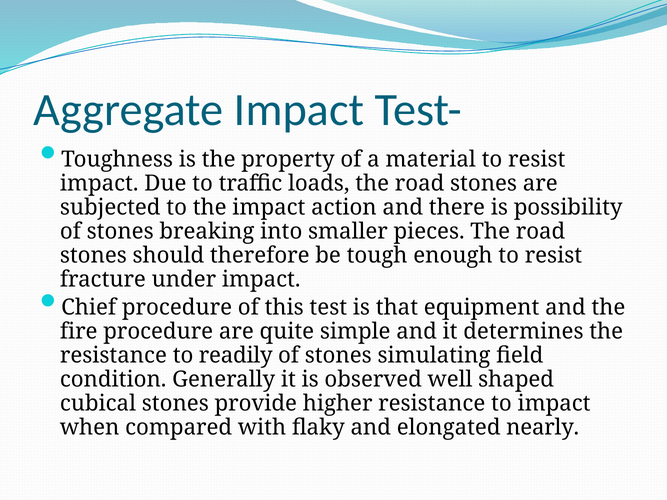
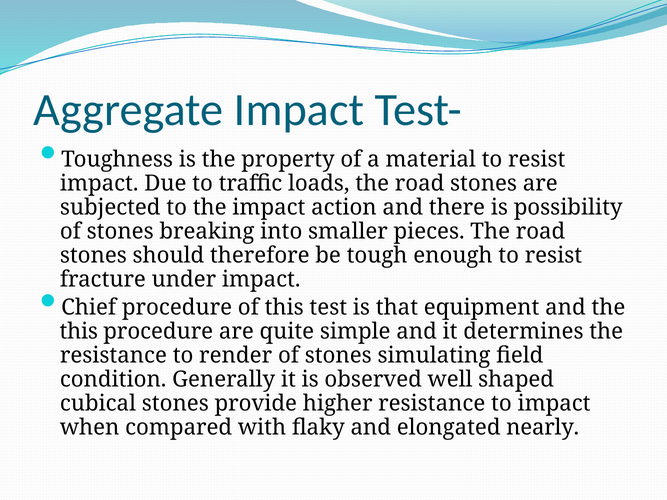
fire: fire -> this (79, 332)
readily: readily -> render (236, 356)
